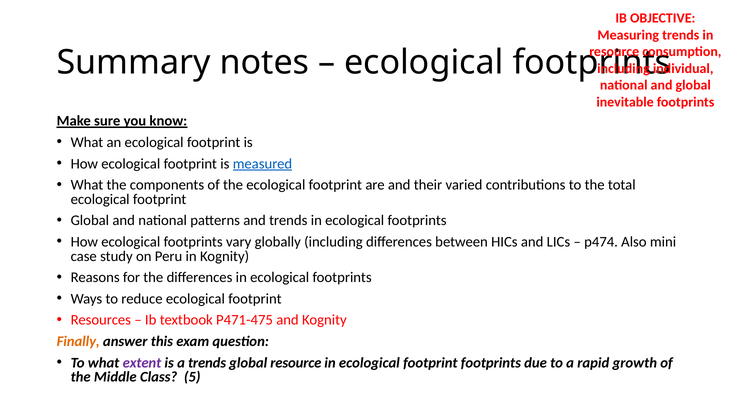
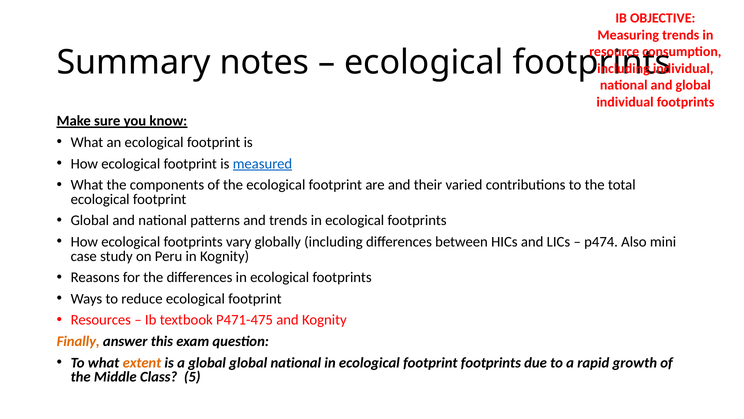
inevitable: inevitable -> individual (625, 102)
extent colour: purple -> orange (142, 362)
a trends: trends -> global (207, 362)
global resource: resource -> national (296, 362)
